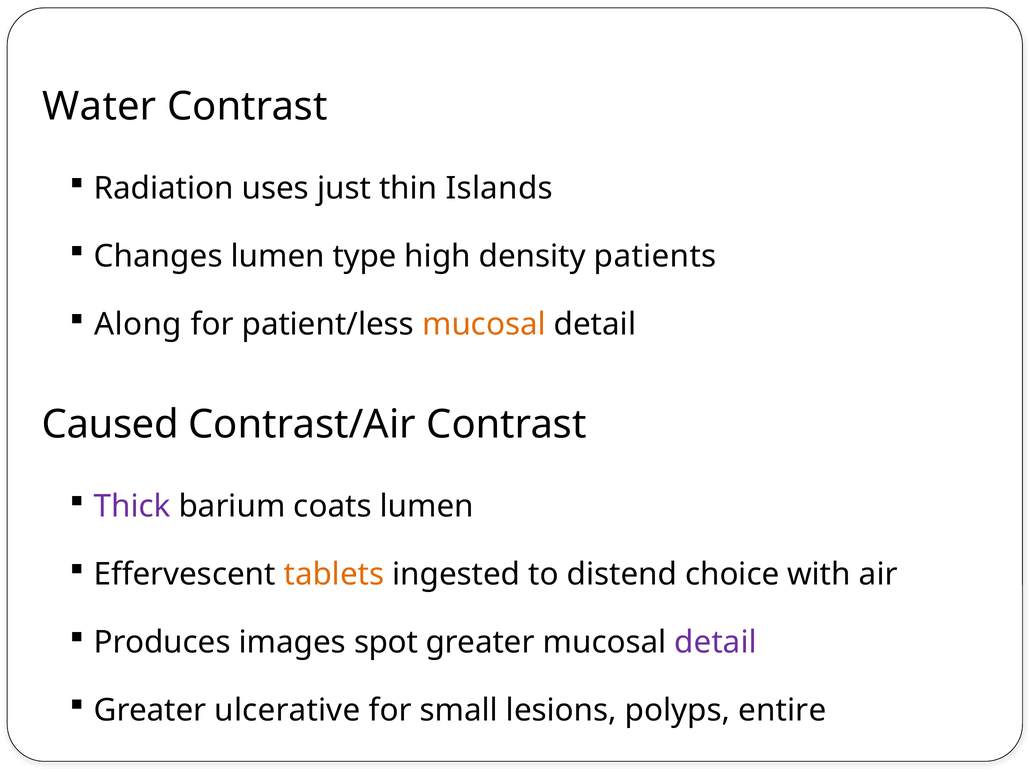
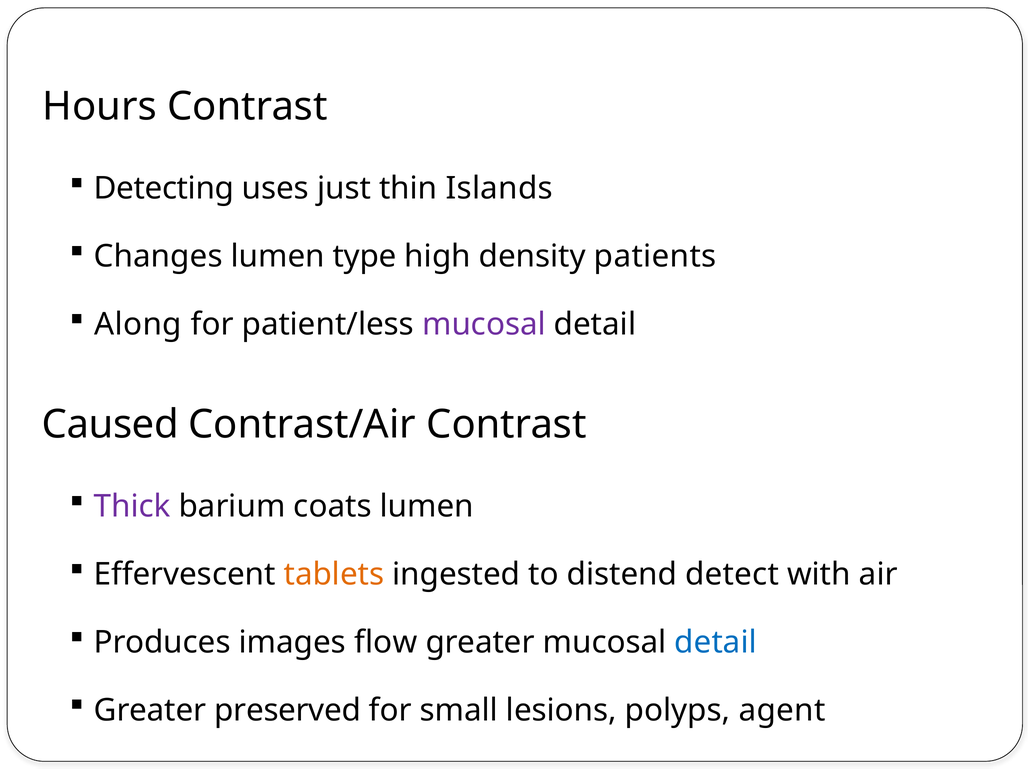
Water: Water -> Hours (100, 107)
Radiation: Radiation -> Detecting (164, 189)
mucosal colour: orange -> purple (484, 325)
choice: choice -> detect (732, 575)
spot: spot -> flow (386, 643)
detail colour: purple -> blue (716, 643)
ulcerative: ulcerative -> preserved (288, 711)
entire: entire -> agent (782, 711)
